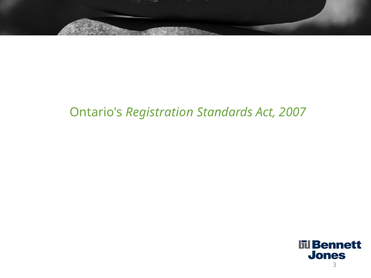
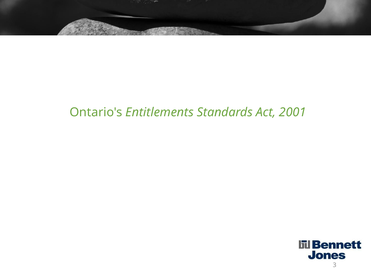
Registration: Registration -> Entitlements (160, 112)
2007: 2007 -> 2001 (293, 112)
